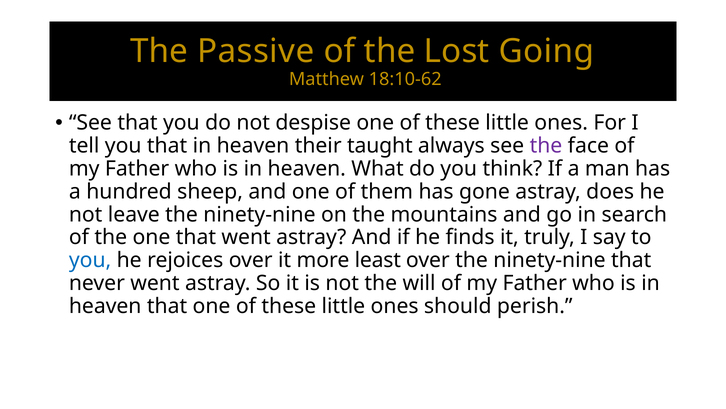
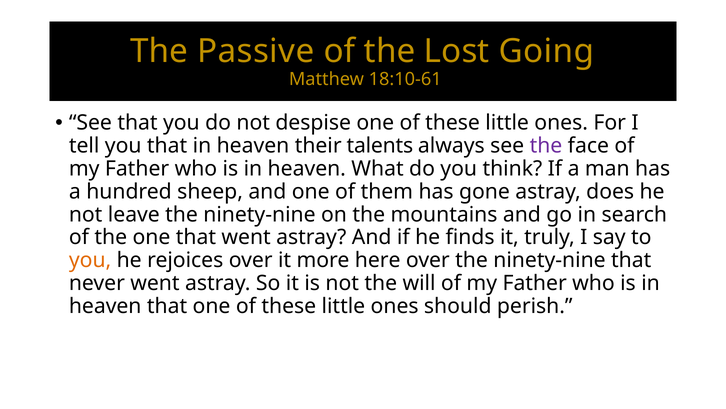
18:10-62: 18:10-62 -> 18:10-61 (405, 79)
taught: taught -> talents (380, 146)
you colour: blue -> orange (90, 260)
least: least -> here (378, 260)
